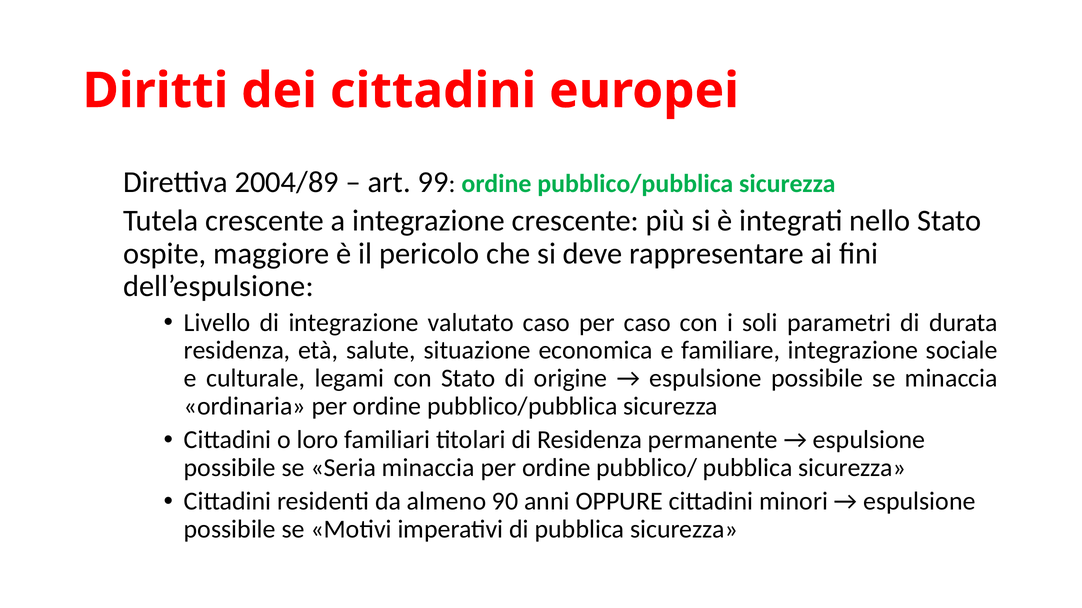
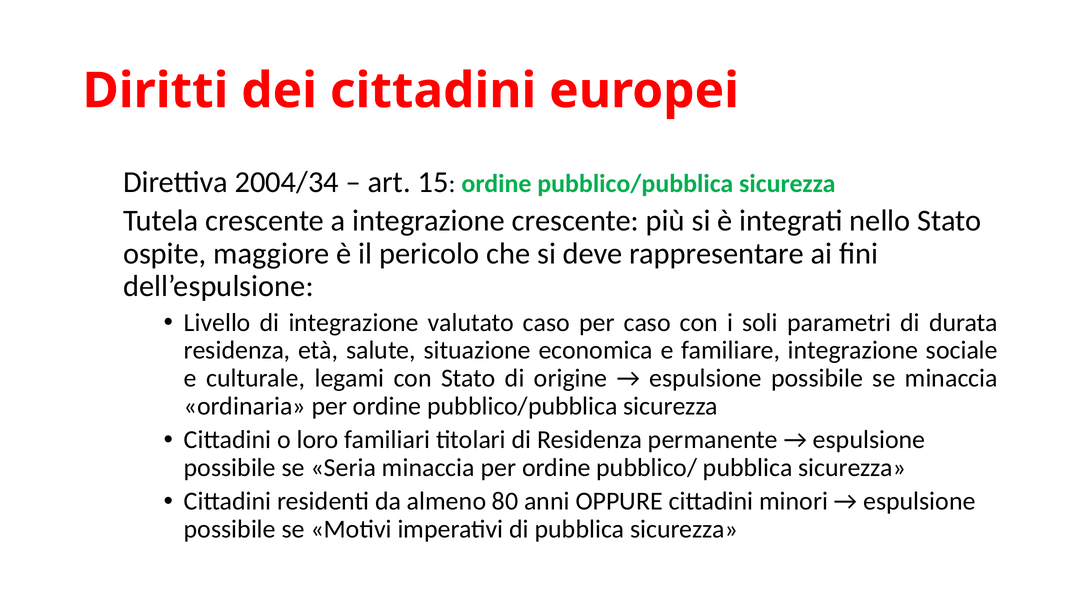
2004/89: 2004/89 -> 2004/34 (287, 182)
99: 99 -> 15 (433, 182)
90: 90 -> 80 (505, 502)
